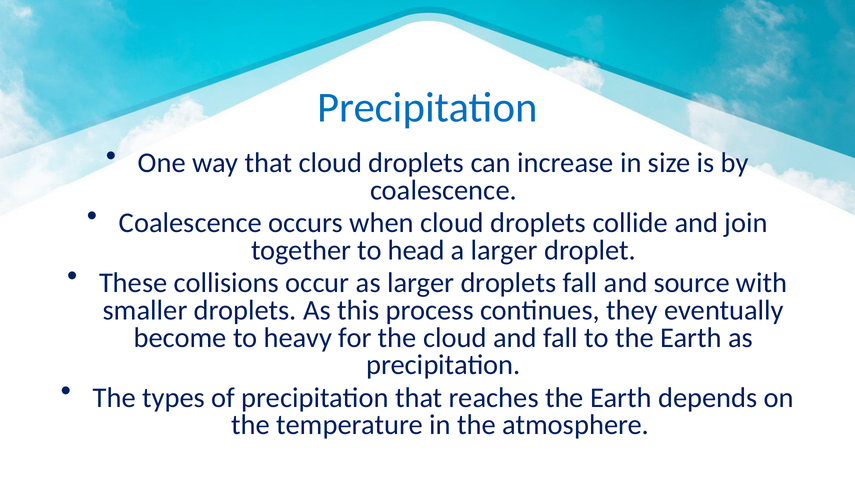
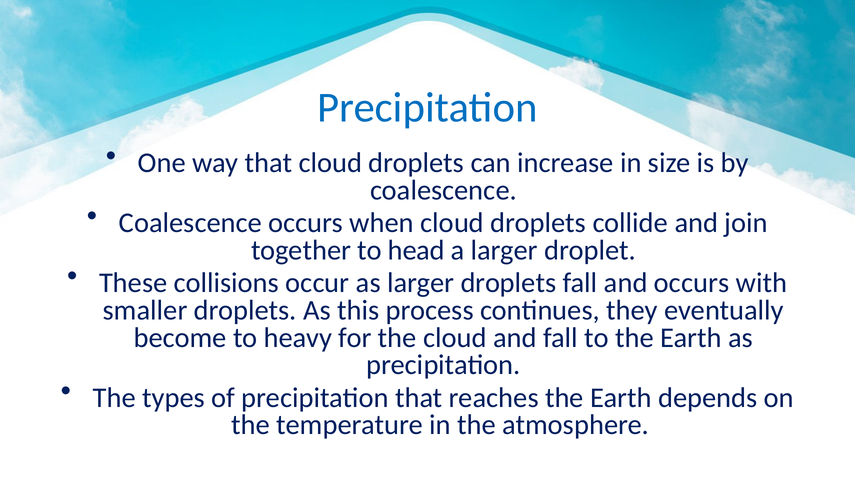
and source: source -> occurs (692, 283)
